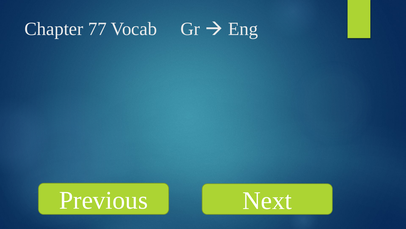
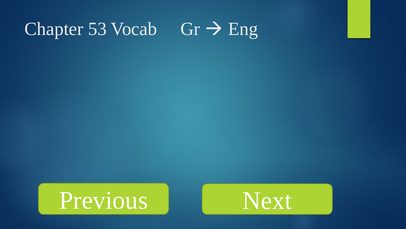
77: 77 -> 53 (97, 29)
